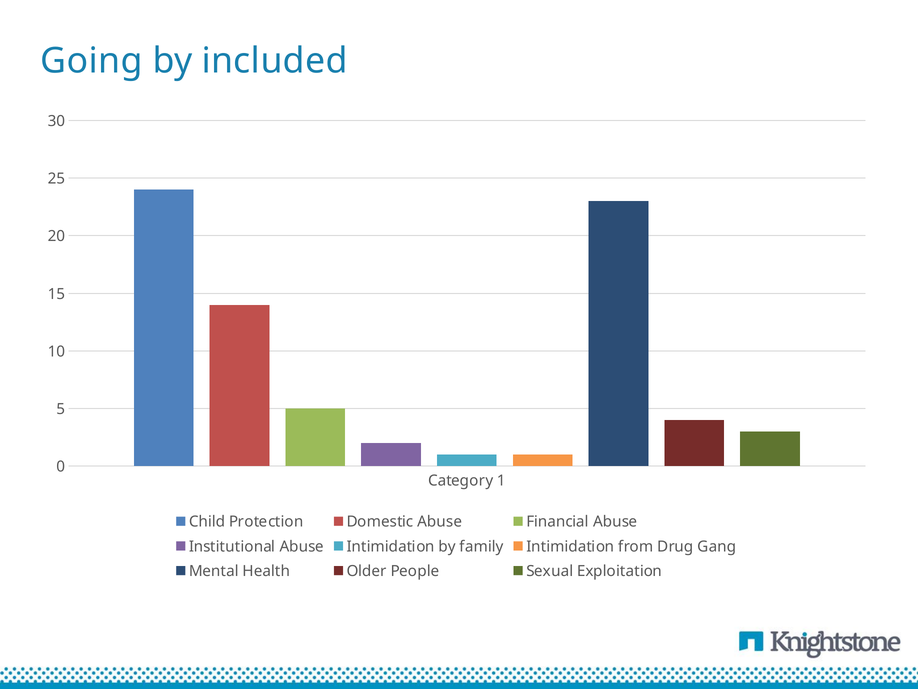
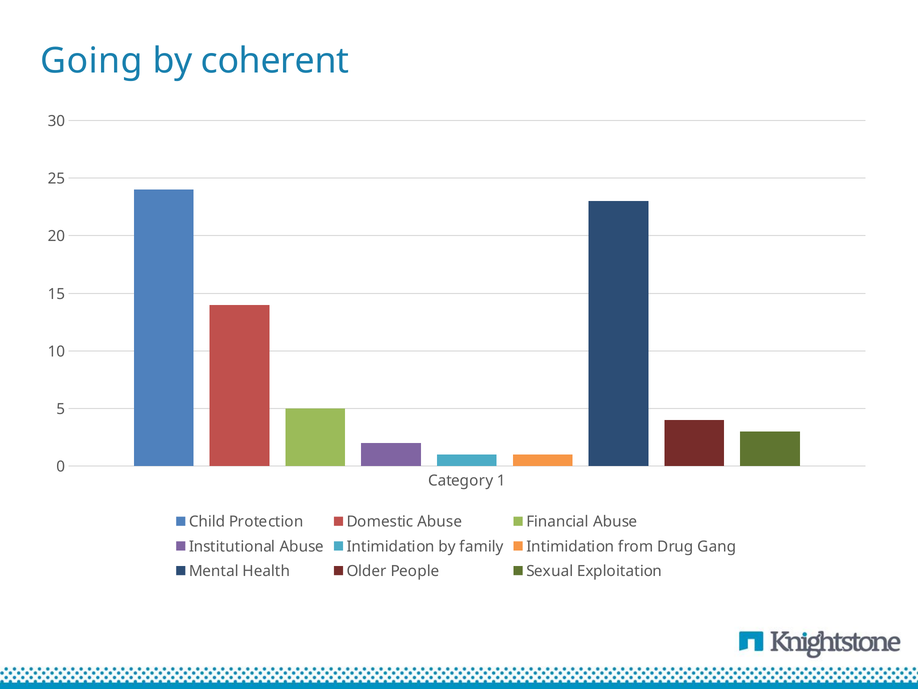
included: included -> coherent (275, 61)
